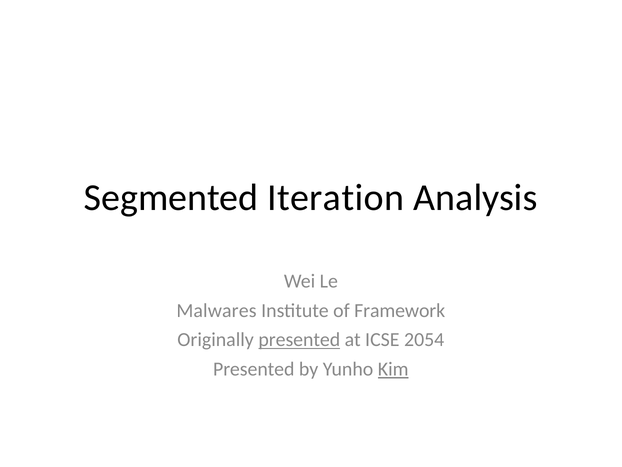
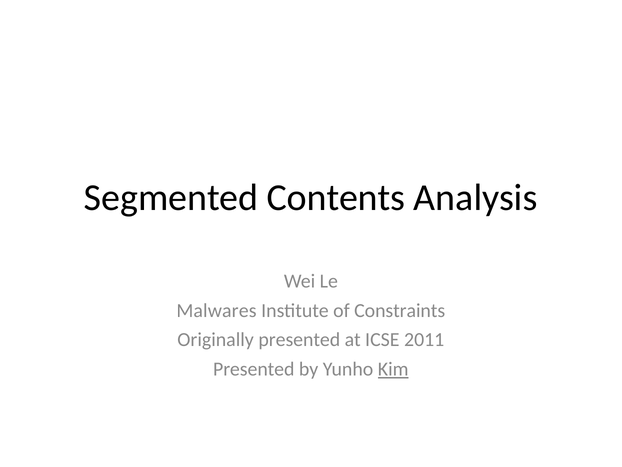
Iteration: Iteration -> Contents (336, 198)
Framework: Framework -> Constraints (400, 310)
presented underline: present -> none (299, 339)
2054: 2054 -> 2011 (424, 339)
